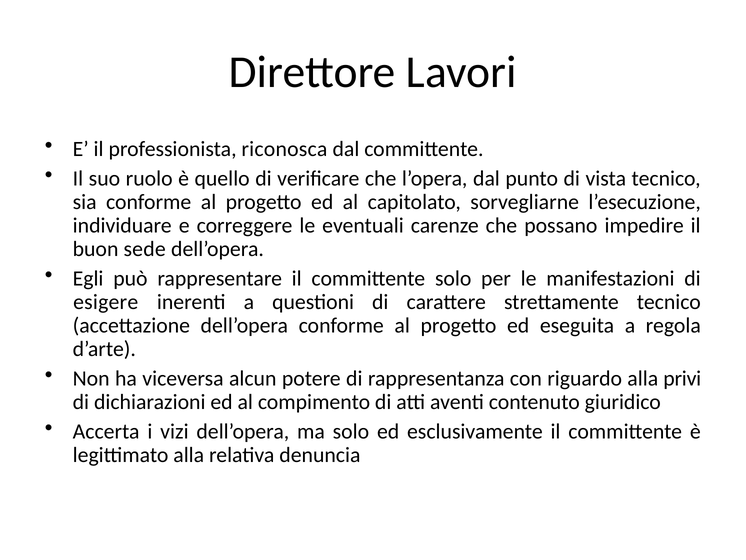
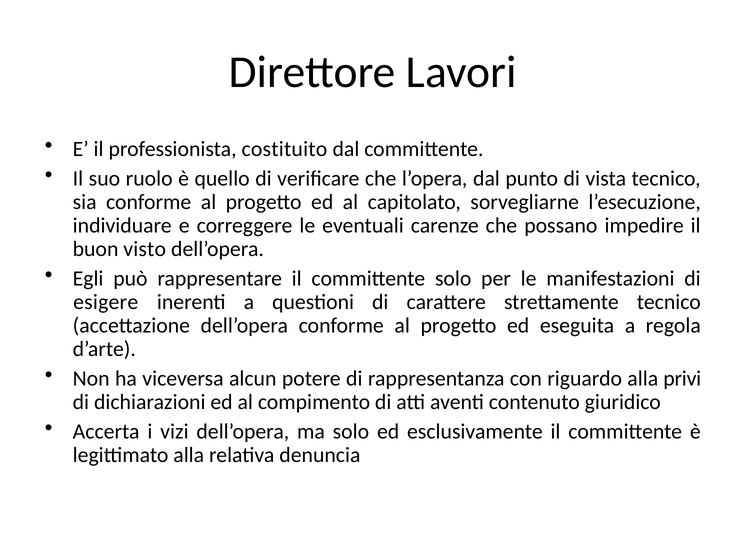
riconosca: riconosca -> costituito (284, 149)
sede: sede -> visto (145, 249)
